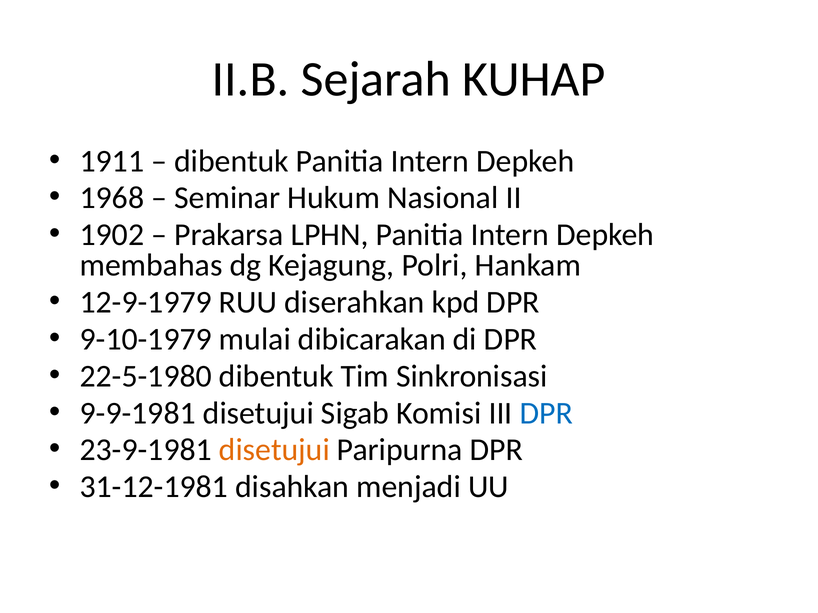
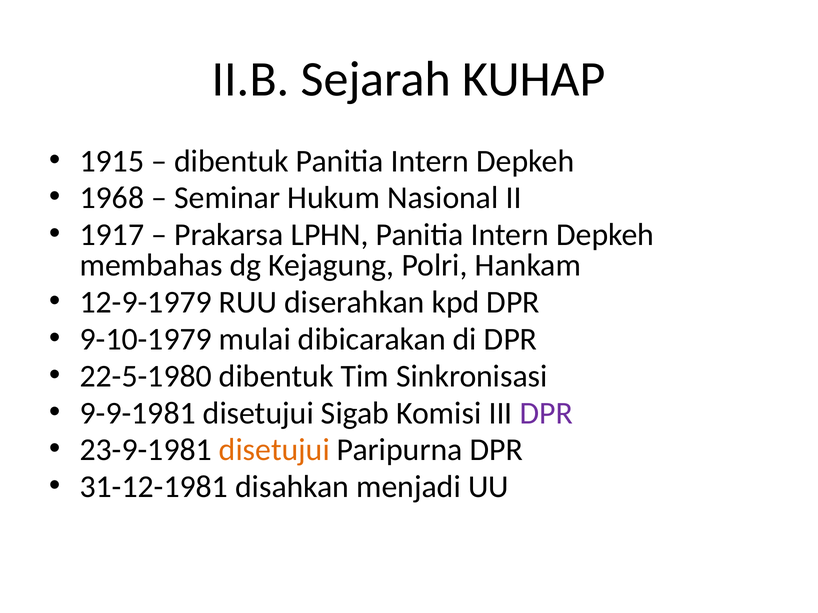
1911: 1911 -> 1915 (112, 161)
1902: 1902 -> 1917 (112, 235)
DPR colour: blue -> purple (546, 413)
